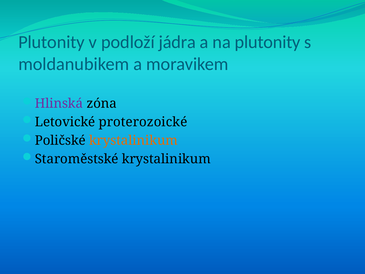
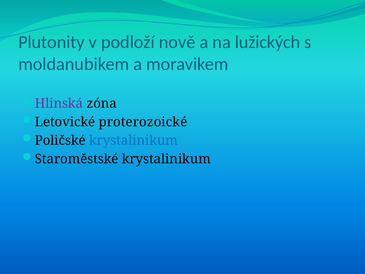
jádra: jádra -> nově (177, 42)
na plutonity: plutonity -> lužických (268, 42)
krystalinikum colour: orange -> blue (133, 140)
